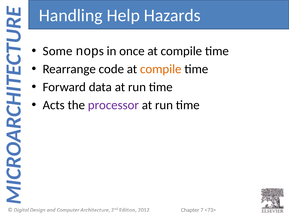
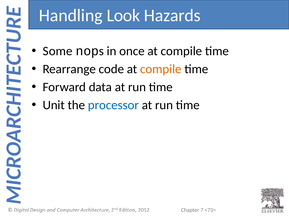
Help: Help -> Look (123, 15)
Acts: Acts -> Unit (54, 105)
processor colour: purple -> blue (113, 105)
